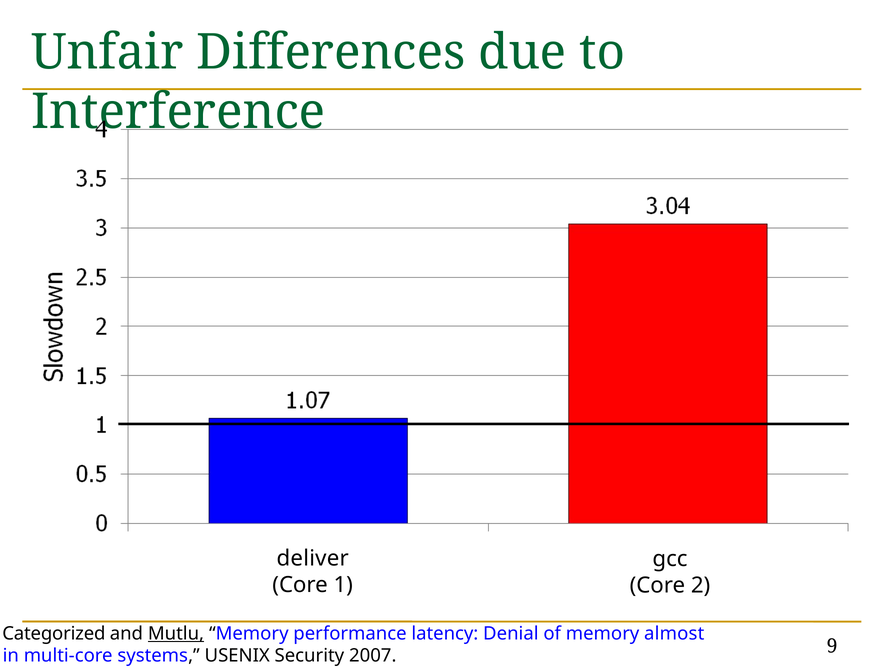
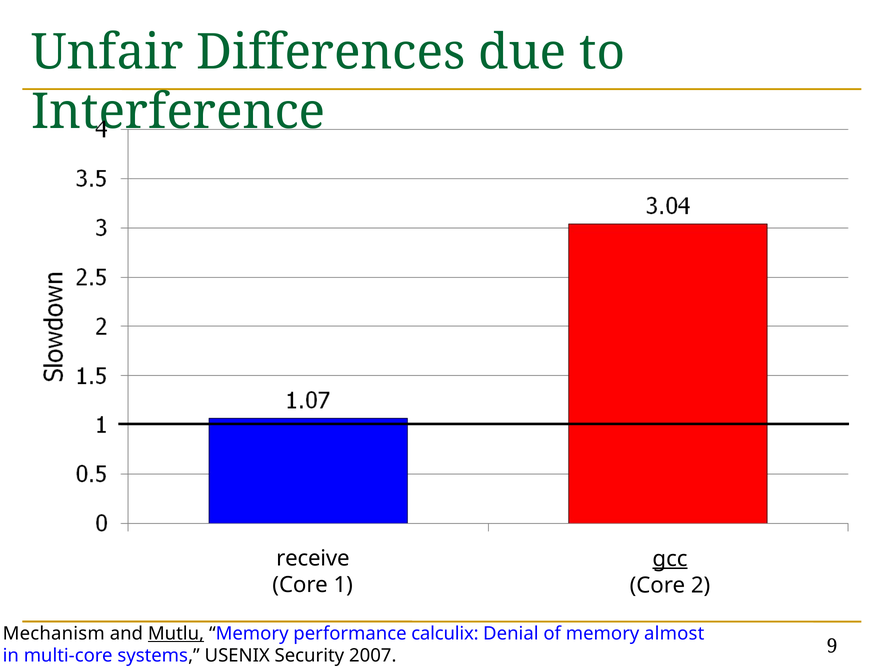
deliver: deliver -> receive (313, 558)
gcc underline: none -> present (670, 559)
Categorized: Categorized -> Mechanism (54, 634)
latency: latency -> calculix (445, 634)
